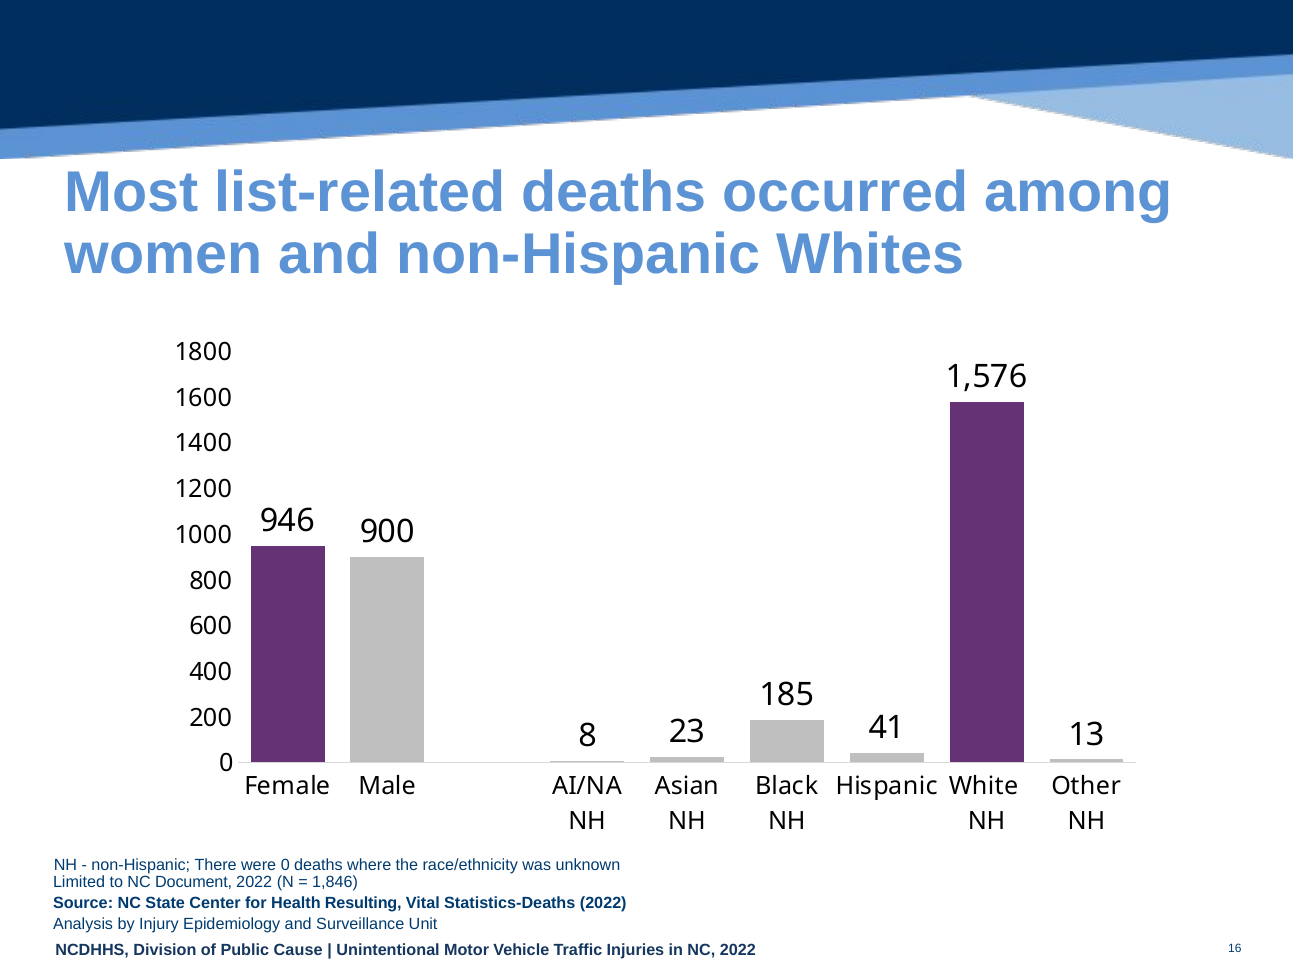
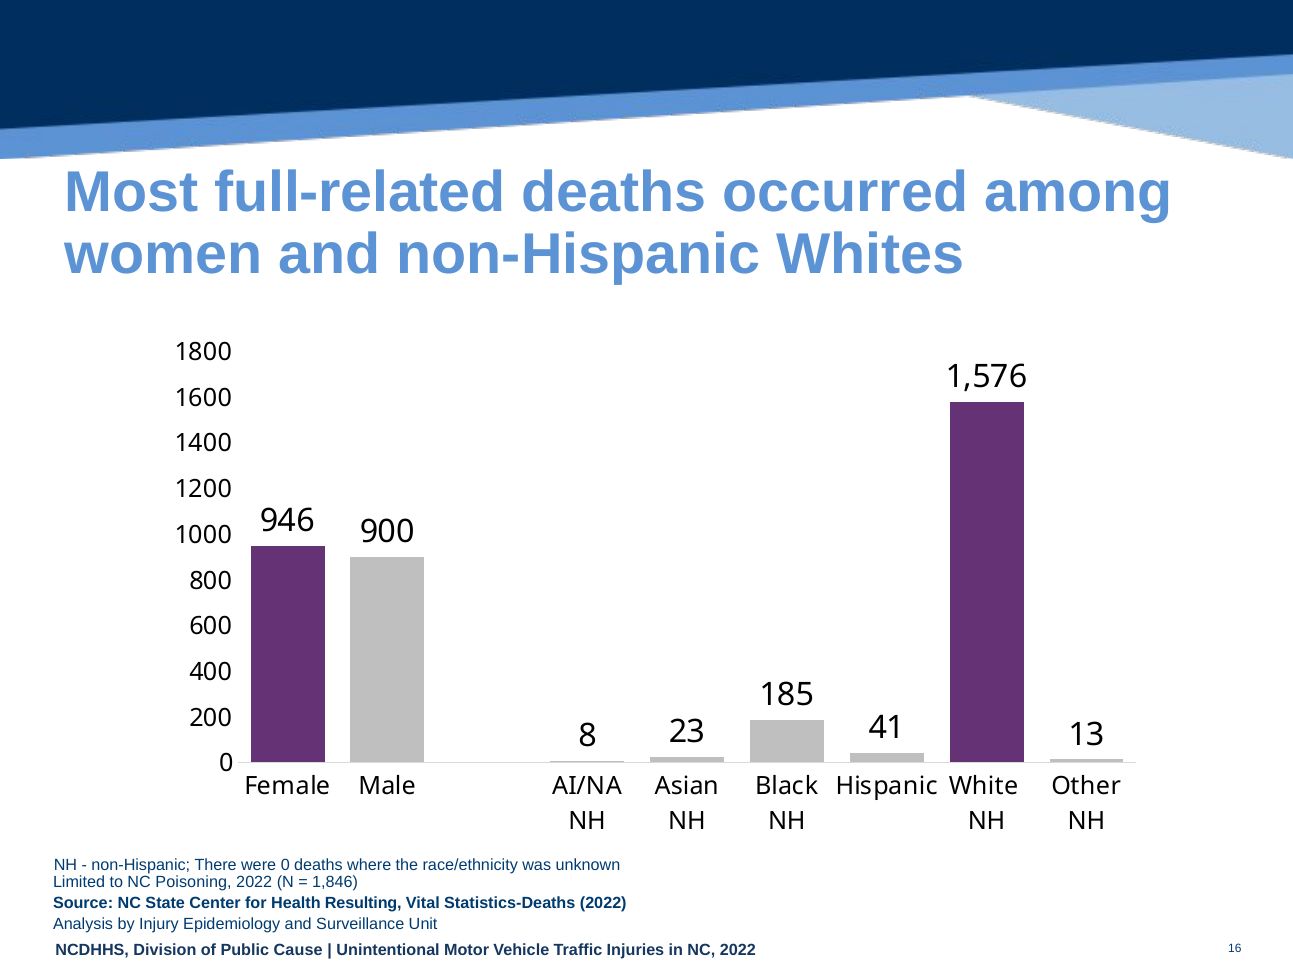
list-related: list-related -> full-related (360, 192)
Document: Document -> Poisoning (194, 882)
